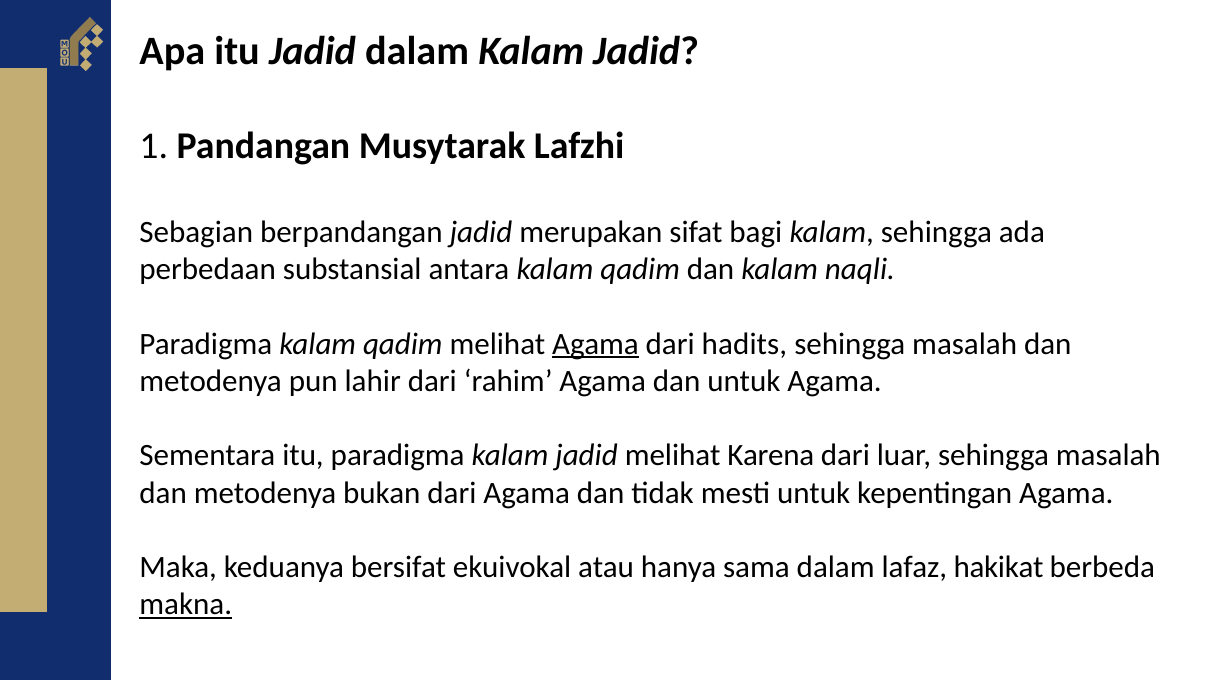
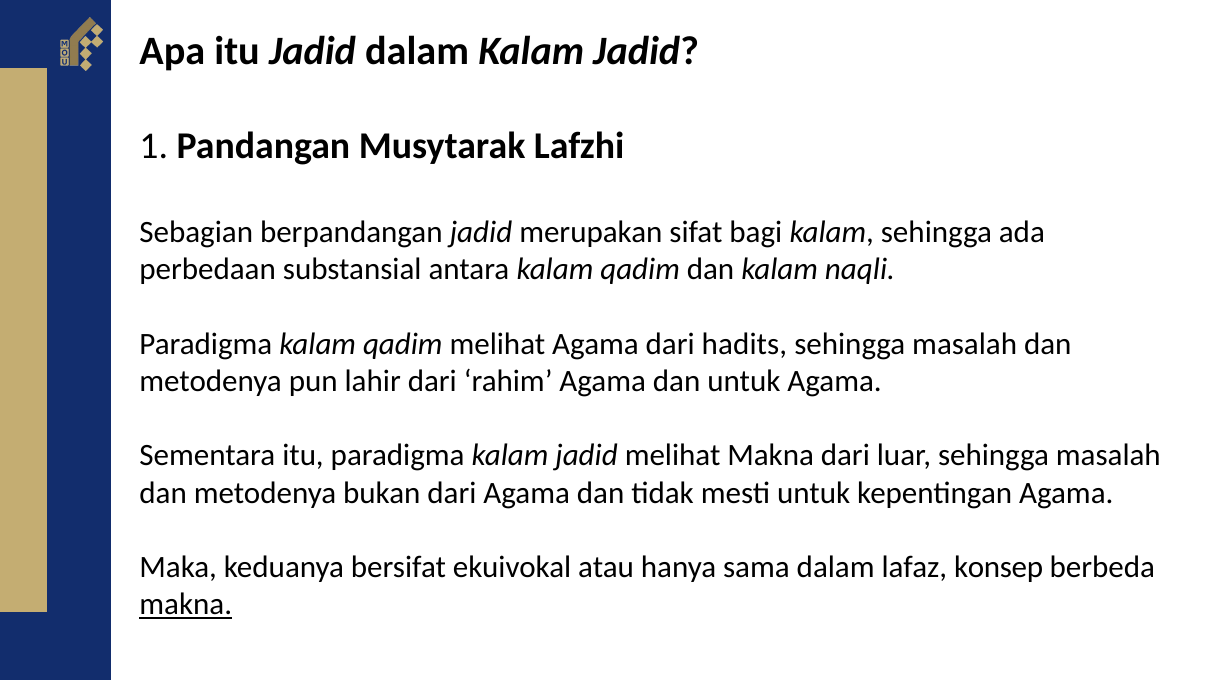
Agama underline: present -> none (595, 344)
melihat Karena: Karena -> Makna (771, 456)
hakikat: hakikat -> konsep (999, 568)
